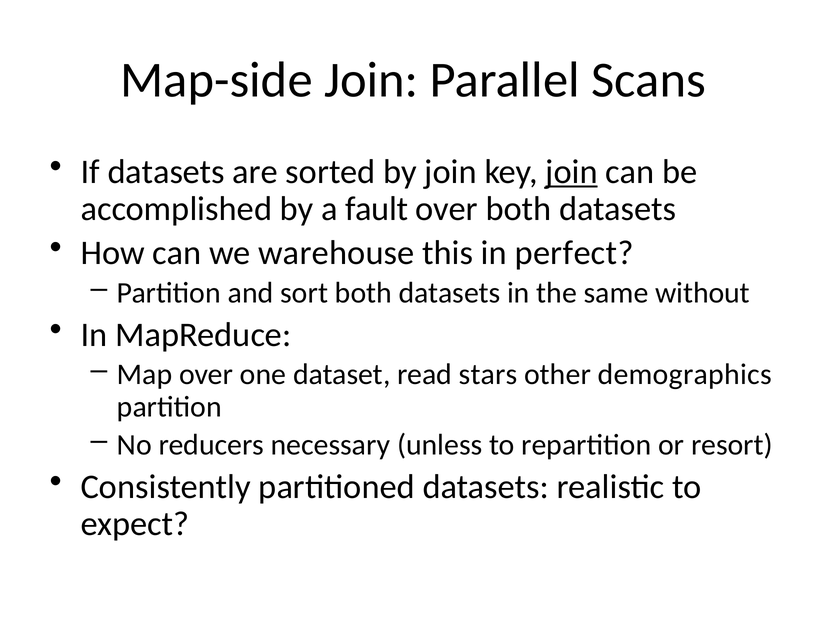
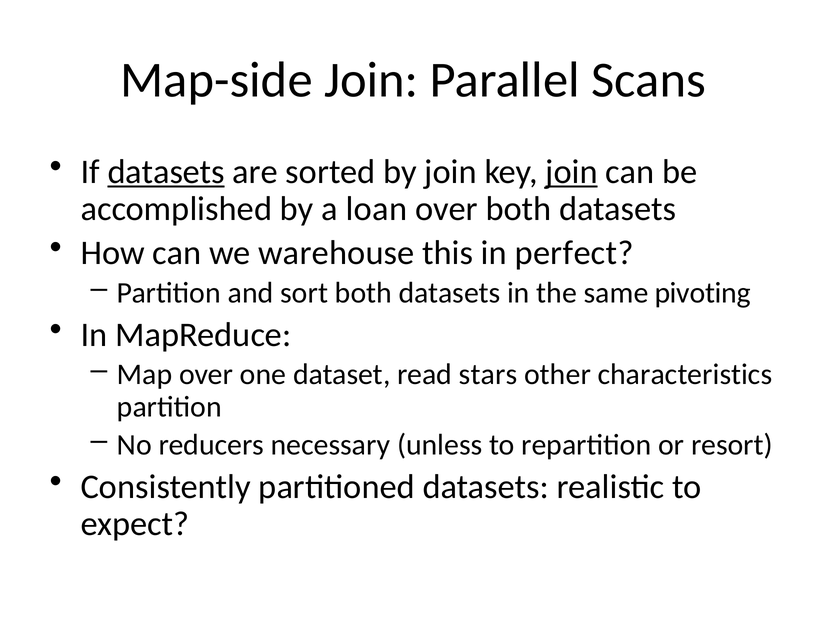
datasets underline: none -> present (166, 172)
fault: fault -> loan (376, 209)
without: without -> pivoting (703, 293)
demographics: demographics -> characteristics (685, 375)
